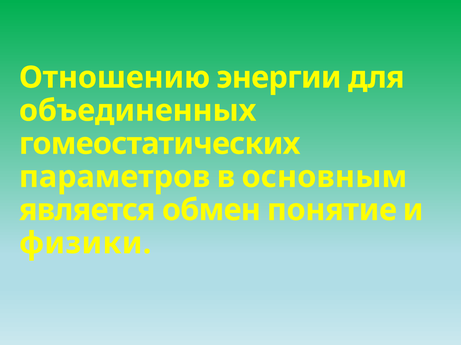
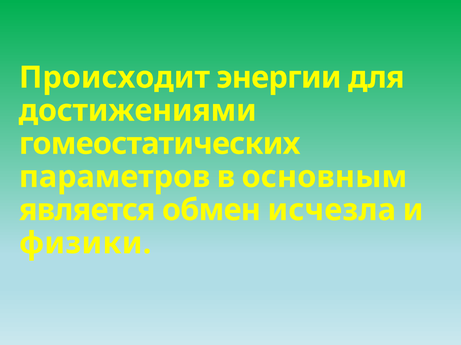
Отношению: Отношению -> Происходит (114, 78)
объединенных: объединенных -> достижениями (138, 111)
понятие: понятие -> исчезла (332, 210)
